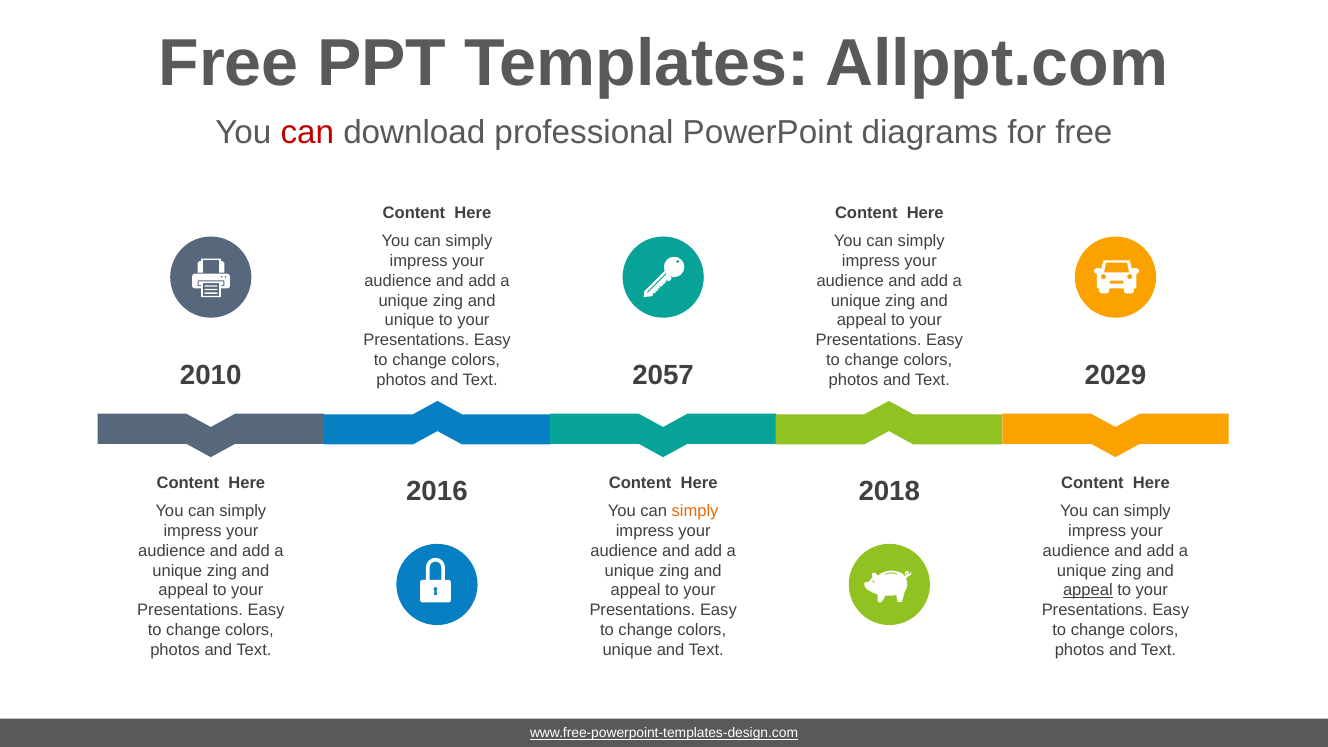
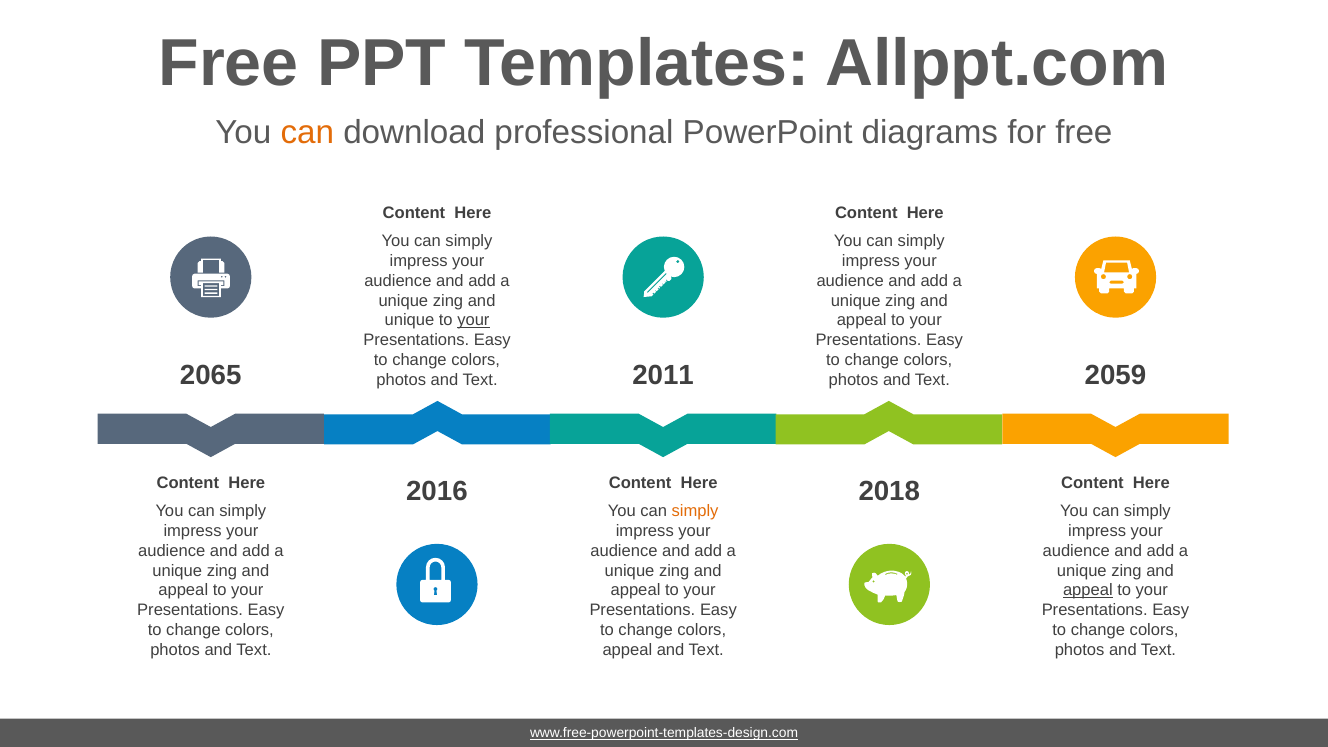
can colour: red -> orange (307, 132)
your underline: none -> present (473, 320)
2010: 2010 -> 2065 (211, 376)
2057: 2057 -> 2011 (663, 376)
2029: 2029 -> 2059 (1115, 376)
unique: unique -> appeal (627, 650)
